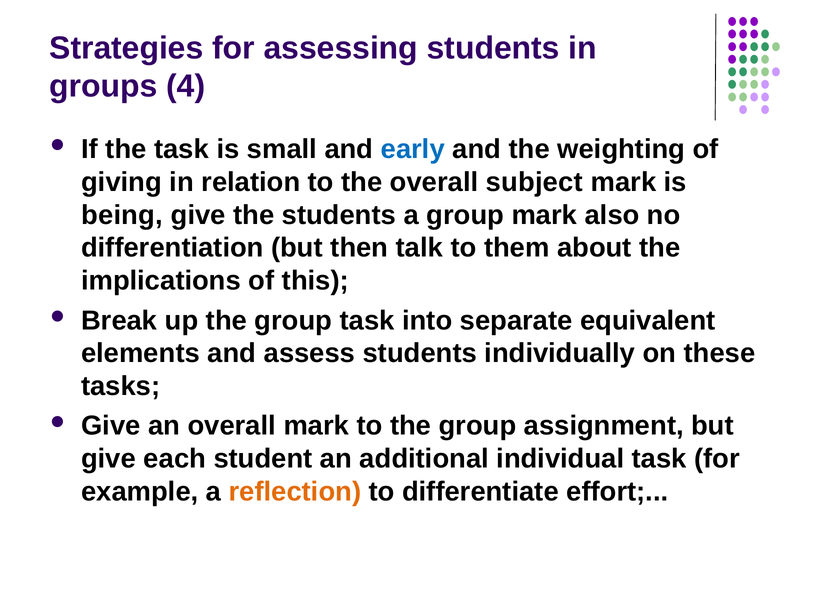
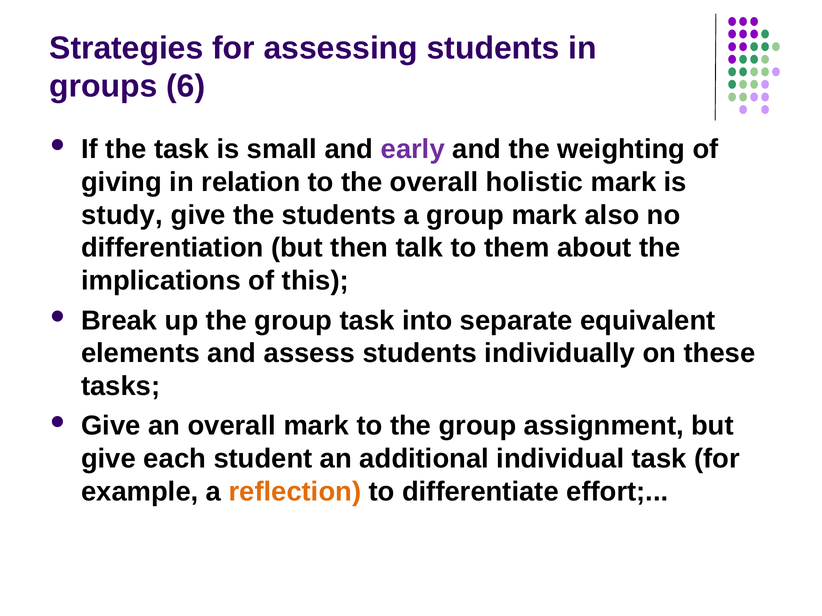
4: 4 -> 6 (186, 87)
early colour: blue -> purple (413, 149)
subject: subject -> holistic (534, 182)
being: being -> study (122, 215)
